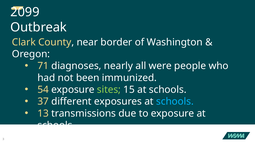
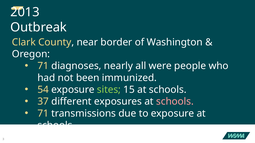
2099: 2099 -> 2013 (25, 12)
schools colour: light blue -> pink (175, 102)
13: 13 -> 71 (43, 114)
